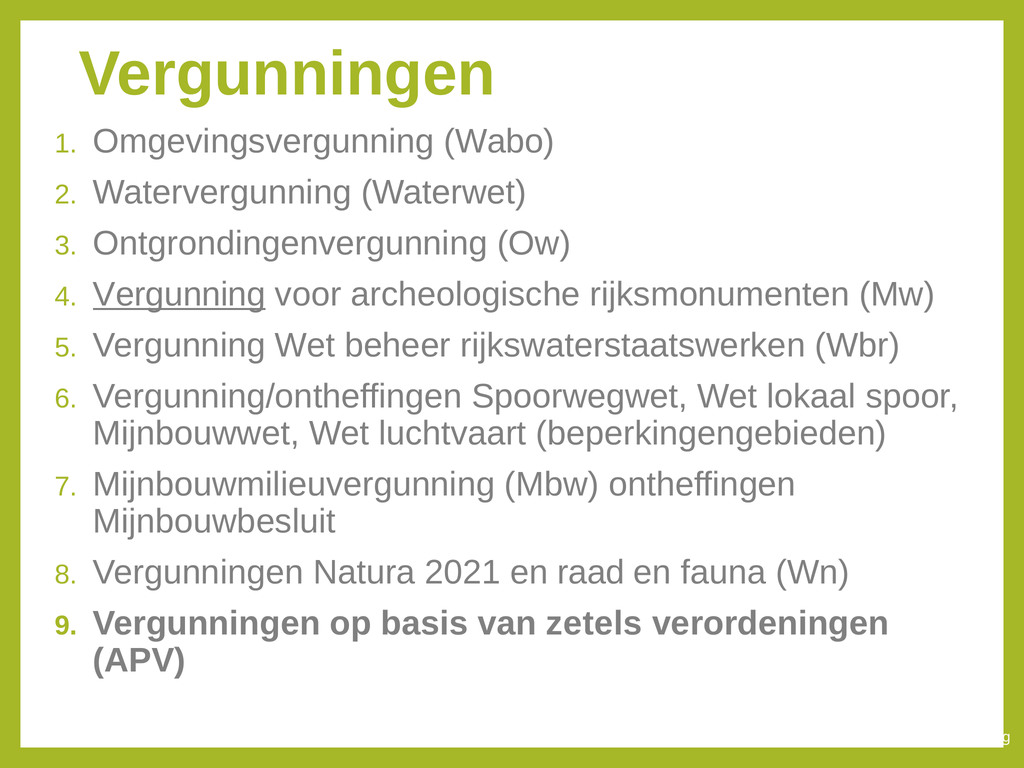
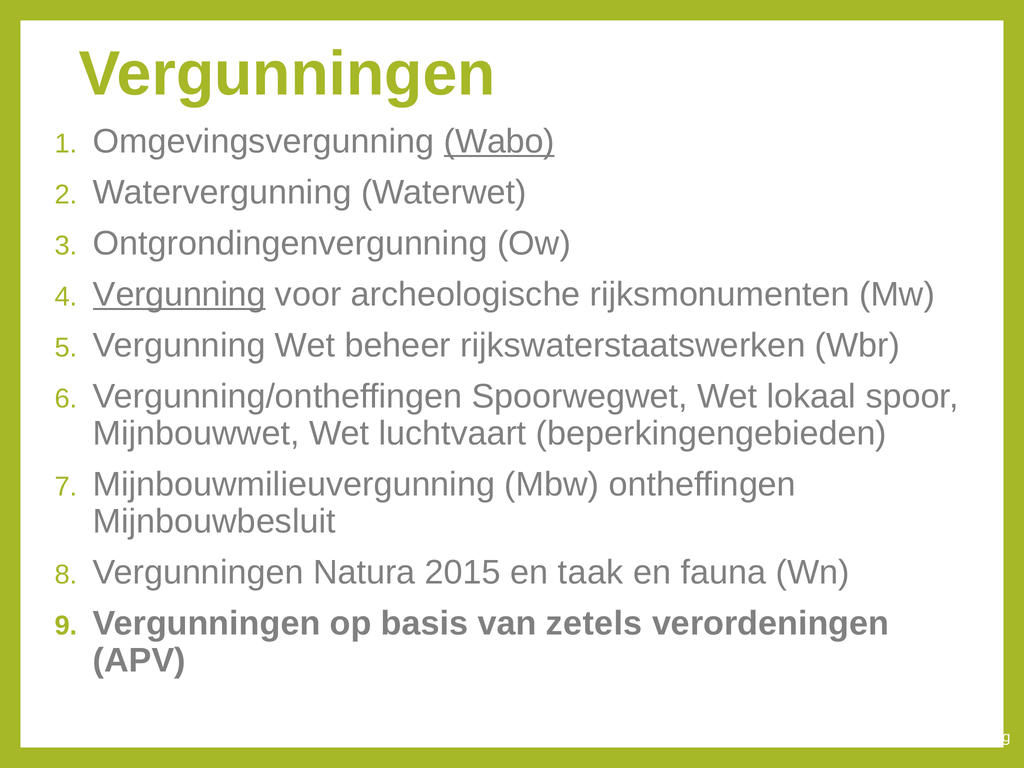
Wabo underline: none -> present (499, 141)
2021: 2021 -> 2015 (463, 572)
raad: raad -> taak (591, 572)
